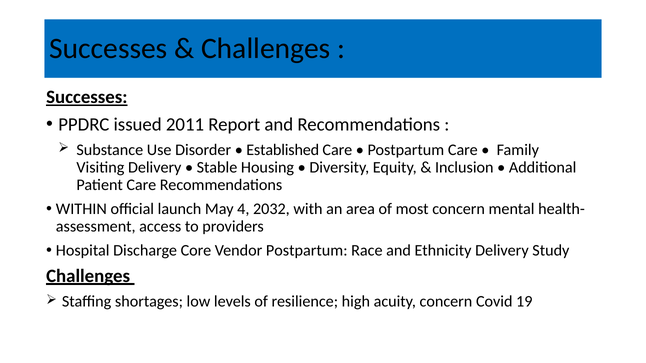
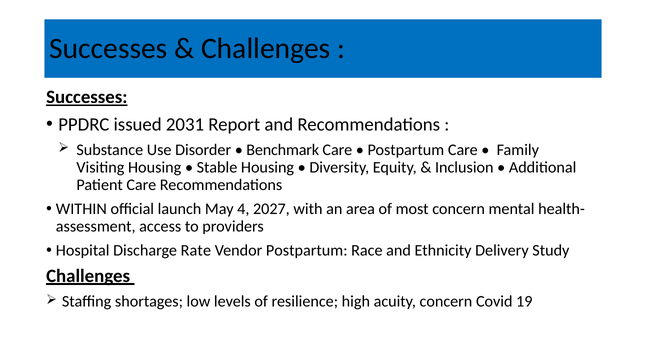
2011: 2011 -> 2031 (185, 124)
Established: Established -> Benchmark (283, 150)
Visiting Delivery: Delivery -> Housing (155, 168)
2032: 2032 -> 2027 (271, 209)
Core: Core -> Rate (196, 251)
